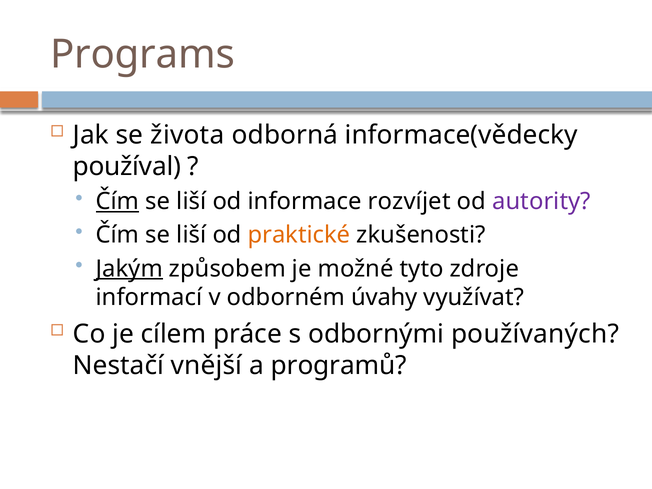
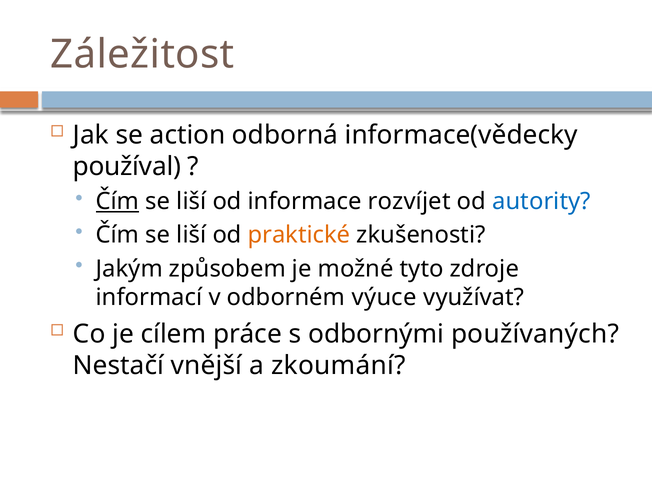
Programs: Programs -> Záležitost (142, 54)
života: života -> action (188, 135)
autority colour: purple -> blue (542, 201)
Jakým underline: present -> none (129, 269)
úvahy: úvahy -> výuce (384, 297)
programů: programů -> zkoumání (339, 365)
